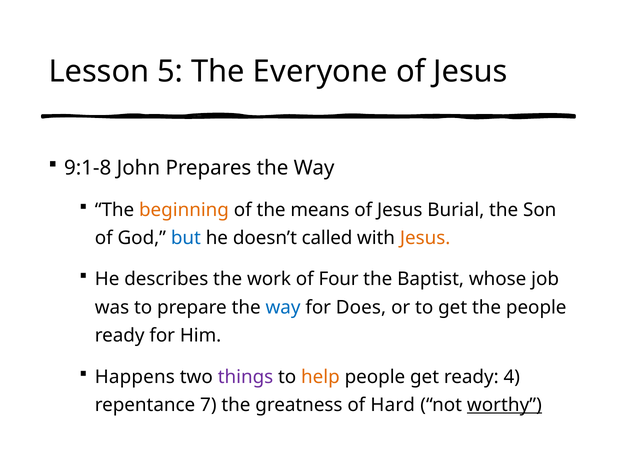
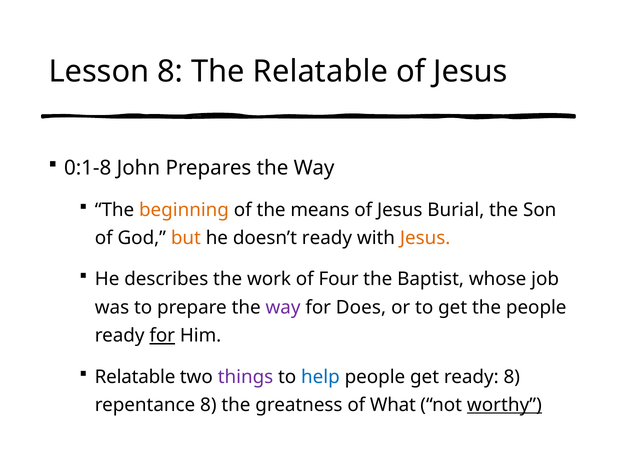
Lesson 5: 5 -> 8 (170, 71)
The Everyone: Everyone -> Relatable (320, 71)
9:1-8: 9:1-8 -> 0:1-8 (88, 168)
but colour: blue -> orange (186, 238)
doesn’t called: called -> ready (327, 238)
way colour: blue -> purple (283, 307)
for underline: none -> present (162, 336)
Happens: Happens -> Relatable (135, 377)
help colour: orange -> blue (320, 377)
ready 4: 4 -> 8 (512, 377)
repentance 7: 7 -> 8 (208, 405)
Hard: Hard -> What (393, 405)
